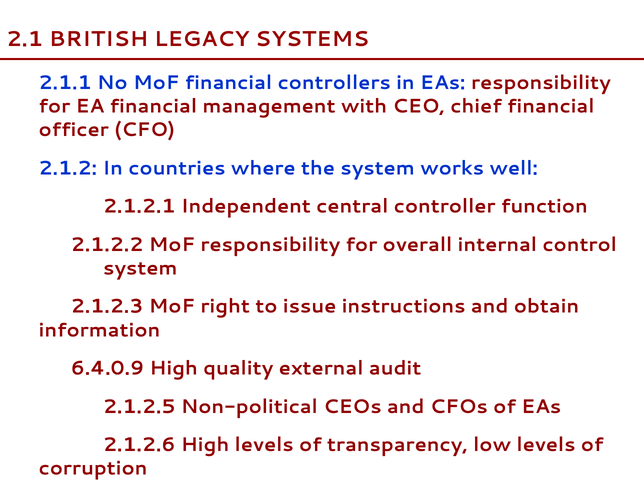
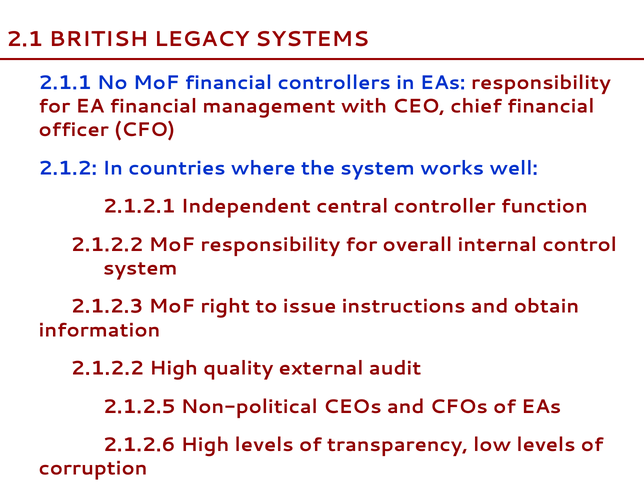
6.4.0.9: 6.4.0.9 -> 2.1.2.2 (107, 368)
